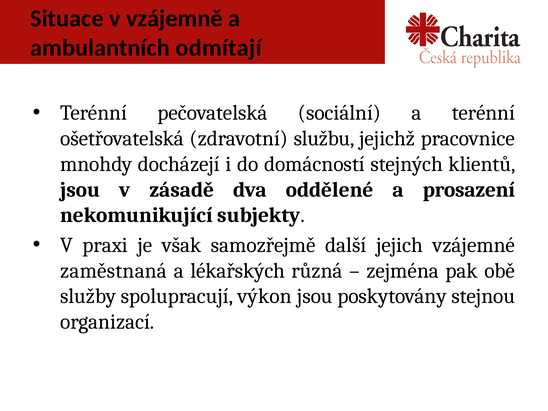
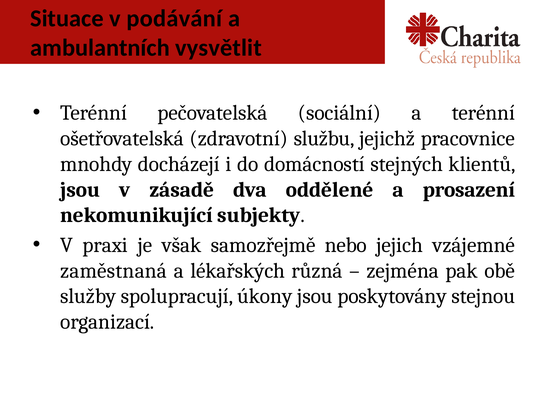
vzájemně: vzájemně -> podávání (174, 18)
odmítají: odmítají -> vysvětlit (219, 48)
další: další -> nebo (346, 245)
výkon: výkon -> úkony (265, 296)
